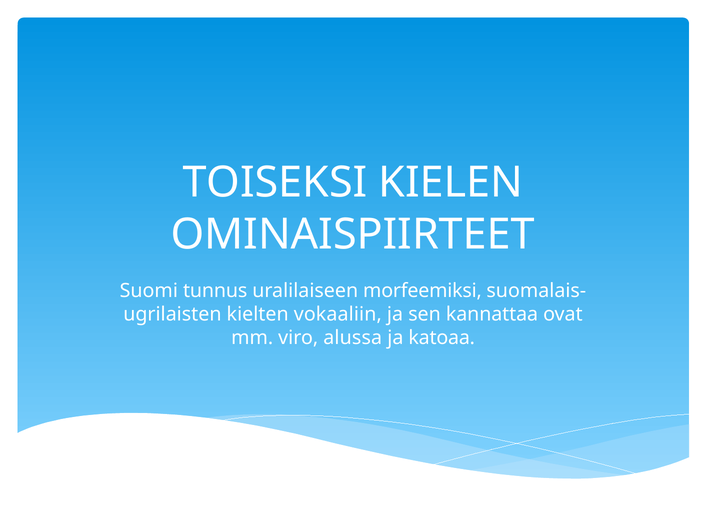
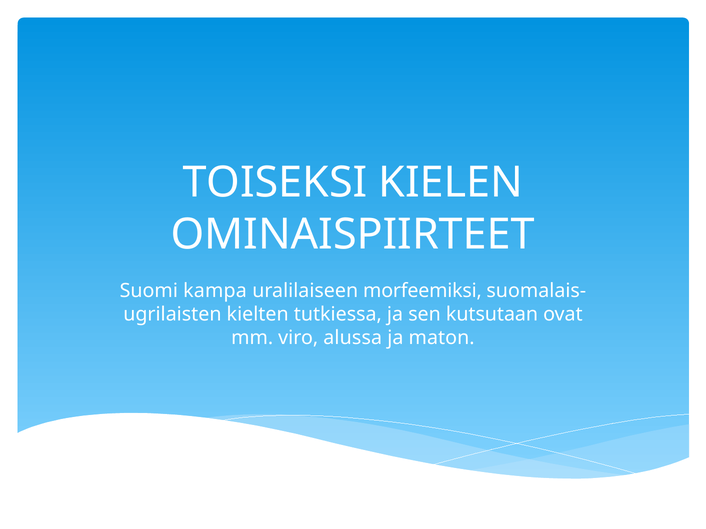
tunnus: tunnus -> kampa (215, 291)
vokaaliin: vokaaliin -> tutkiessa (338, 315)
kannattaa: kannattaa -> kutsutaan (492, 315)
katoaa: katoaa -> maton (442, 338)
